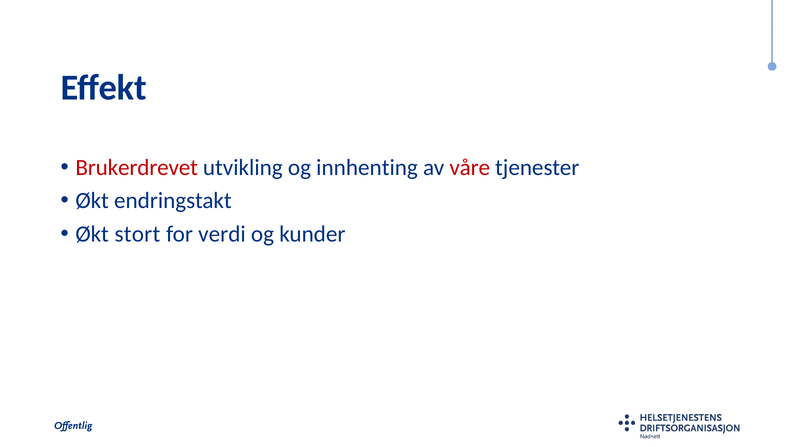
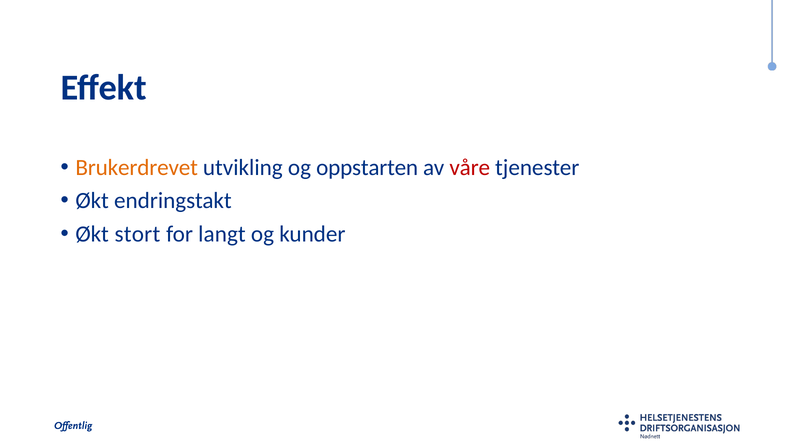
Brukerdrevet colour: red -> orange (137, 167)
innhenting: innhenting -> oppstarten (367, 167)
verdi: verdi -> langt (222, 234)
